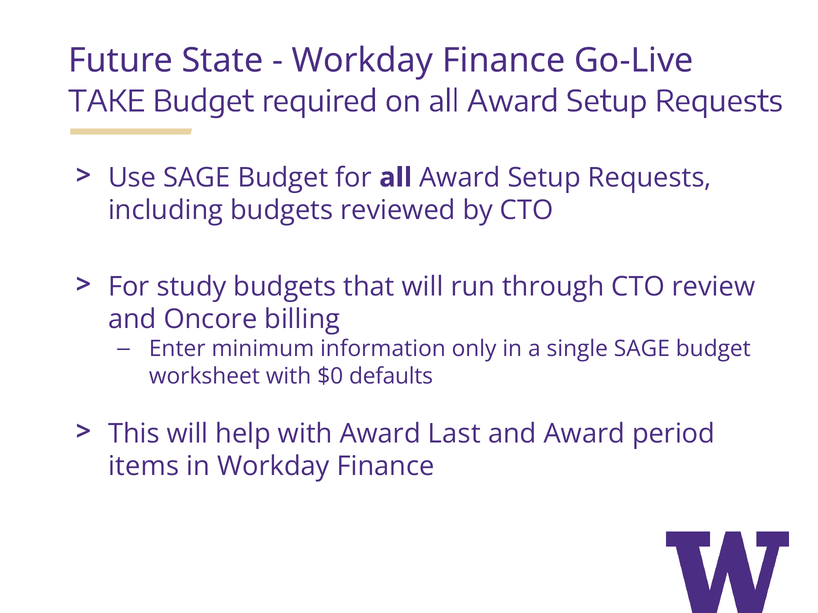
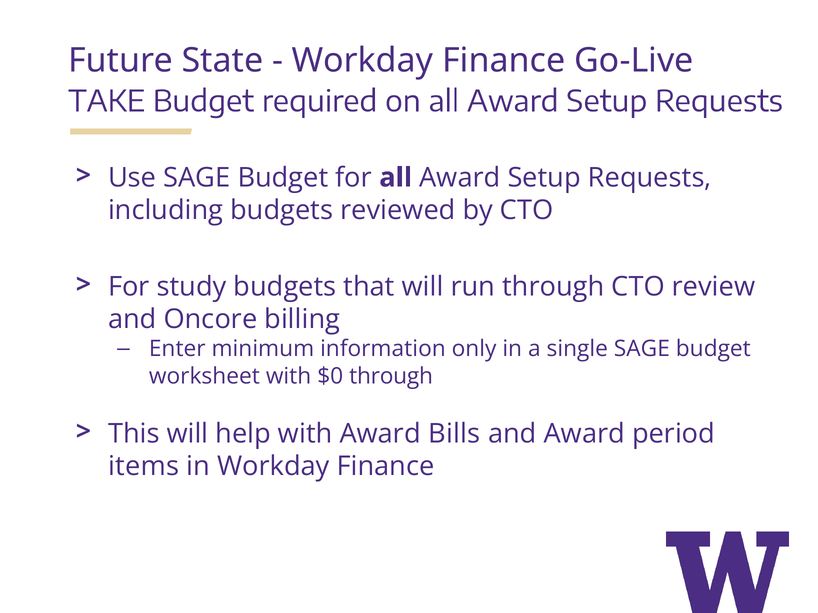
$0 defaults: defaults -> through (391, 376)
Last: Last -> Bills (454, 434)
